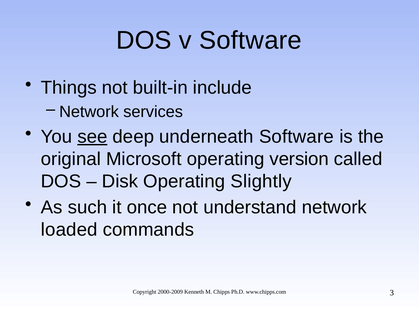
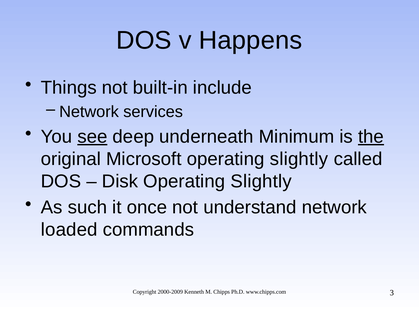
v Software: Software -> Happens (251, 41)
underneath Software: Software -> Minimum (296, 137)
the underline: none -> present (371, 137)
Microsoft operating version: version -> slightly (299, 159)
